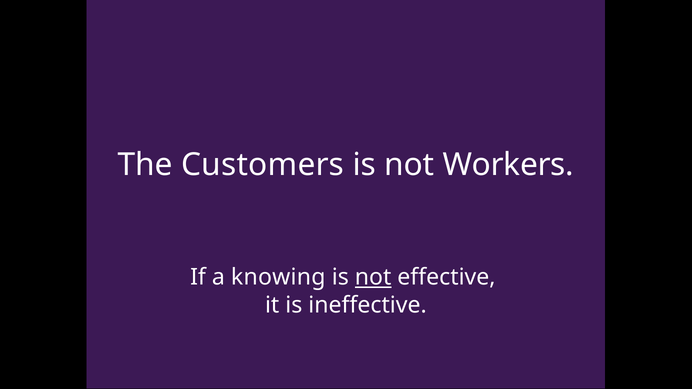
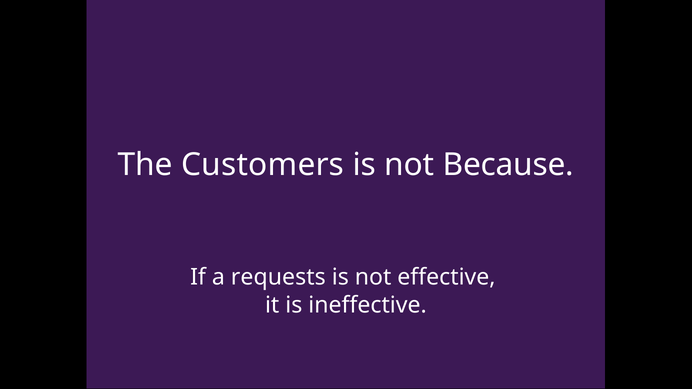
Workers: Workers -> Because (508, 165)
knowing: knowing -> requests (278, 278)
not underline: present -> none (373, 278)
